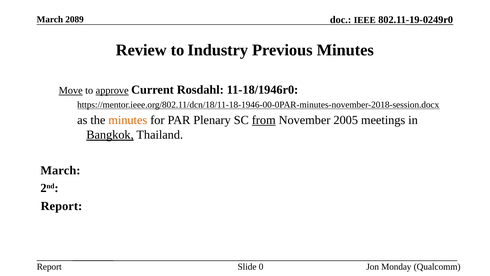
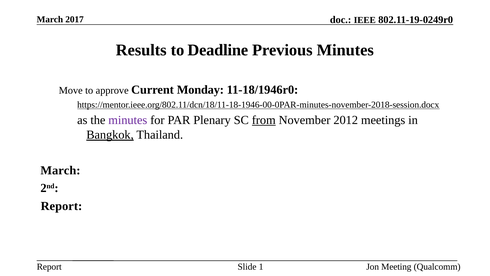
2089: 2089 -> 2017 (75, 20)
Review: Review -> Results (141, 50)
Industry: Industry -> Deadline (218, 50)
Move underline: present -> none (71, 90)
approve underline: present -> none (112, 90)
Rosdahl: Rosdahl -> Monday (200, 90)
minutes colour: orange -> purple (128, 120)
2005: 2005 -> 2012 (346, 120)
0: 0 -> 1 (261, 266)
Monday: Monday -> Meeting (396, 266)
